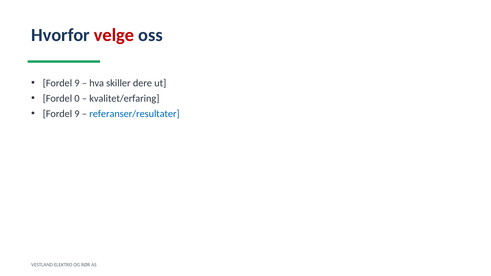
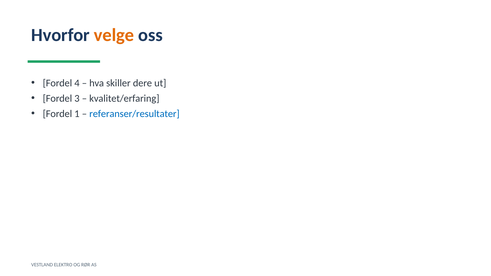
velge colour: red -> orange (114, 35)
9: 9 -> 4 (77, 83)
0: 0 -> 3 (77, 99)
9: 9 -> 1 (77, 114)
